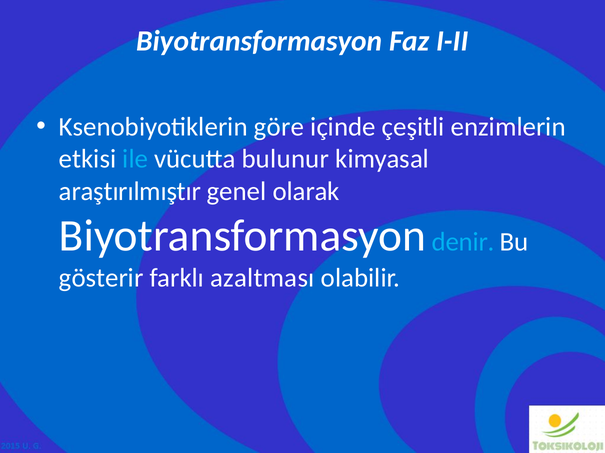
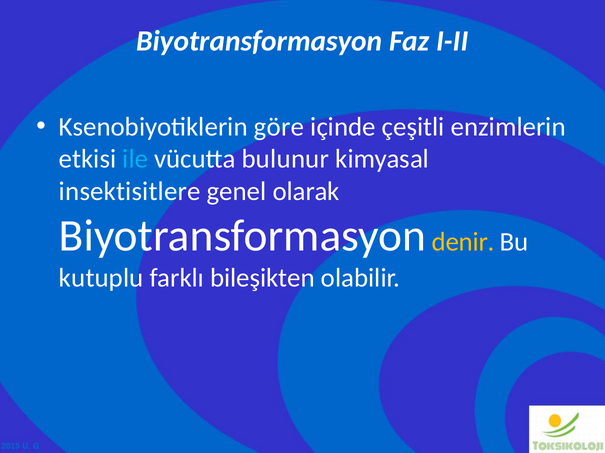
araştırılmıştır: araştırılmıştır -> insektisitlere (130, 192)
denir colour: light blue -> yellow (463, 242)
gösterir: gösterir -> kutuplu (101, 278)
azaltması: azaltması -> bileşikten (262, 278)
